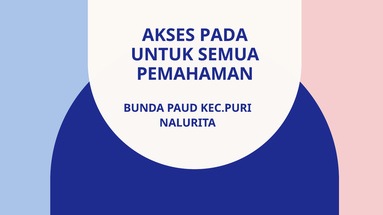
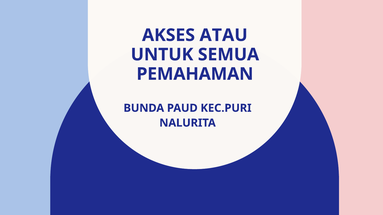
PADA: PADA -> ATAU (224, 35)
